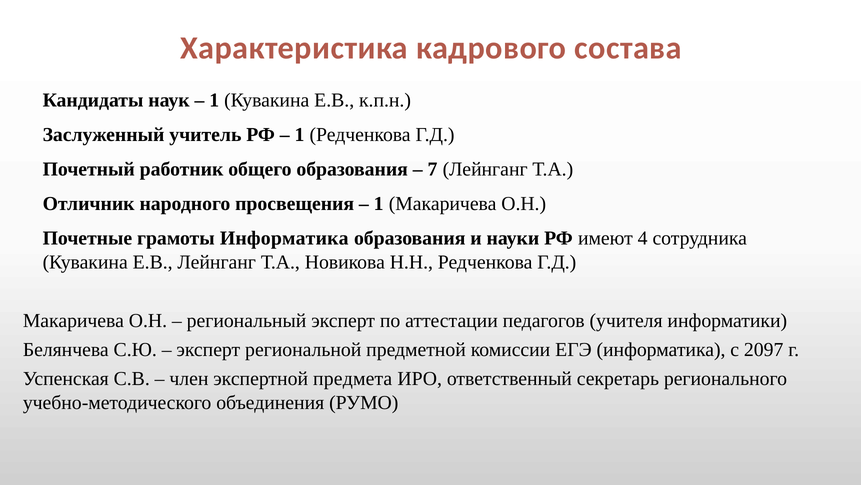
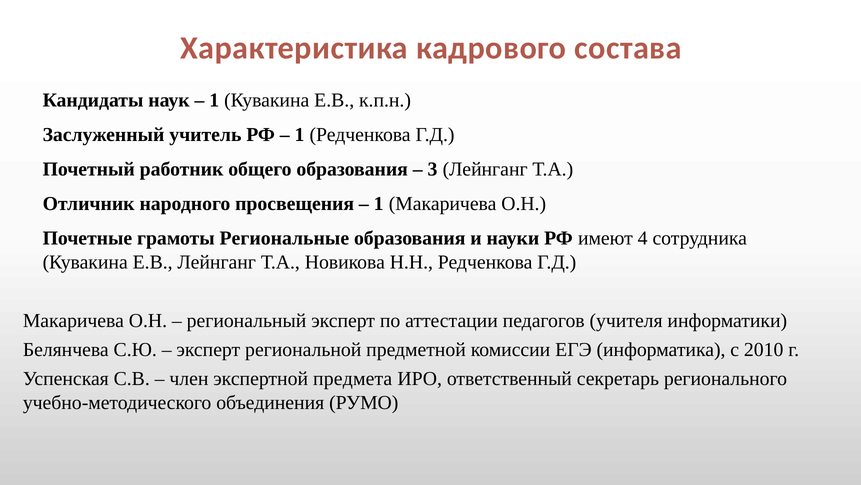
7: 7 -> 3 (432, 169)
грамоты Информатика: Информатика -> Региональные (284, 238)
2097: 2097 -> 2010 (764, 349)
